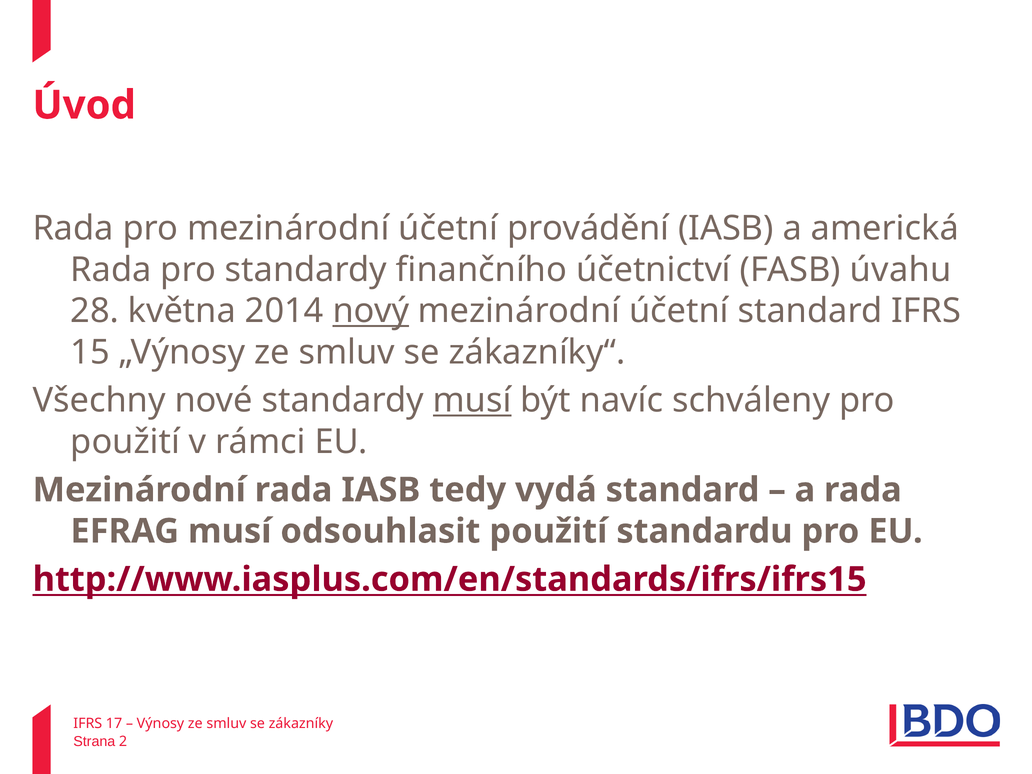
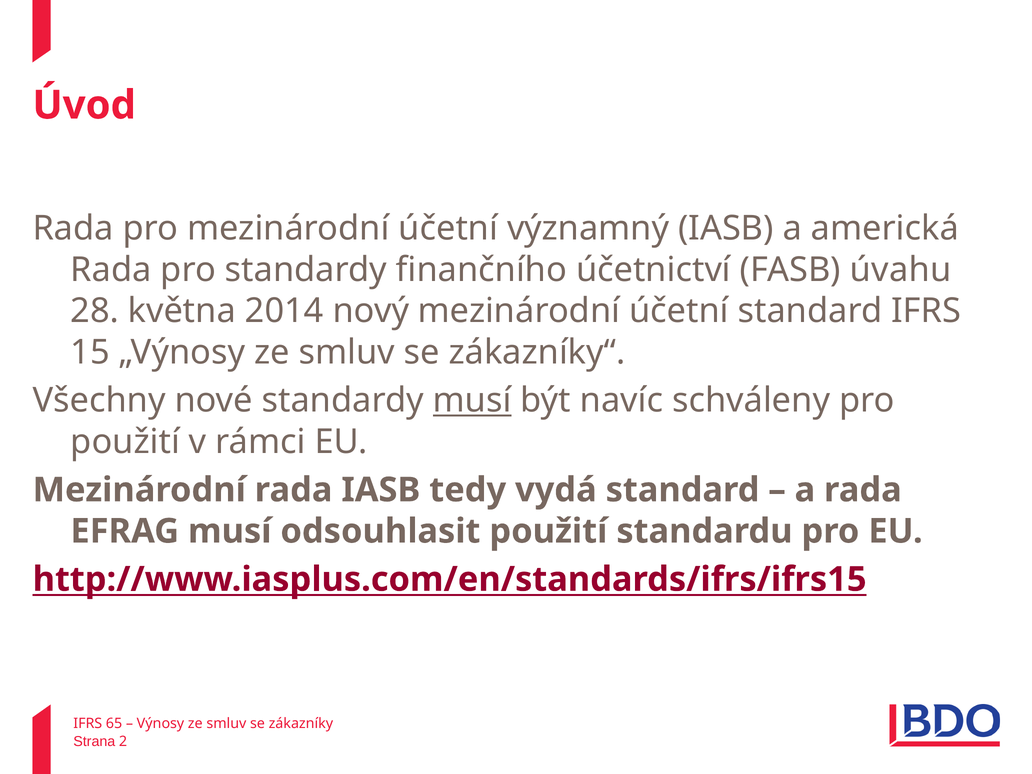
provádění: provádění -> významný (588, 229)
nový underline: present -> none (371, 311)
17: 17 -> 65 (114, 724)
